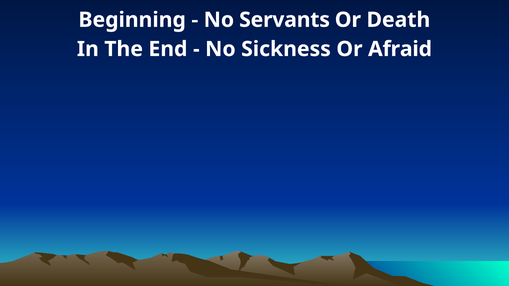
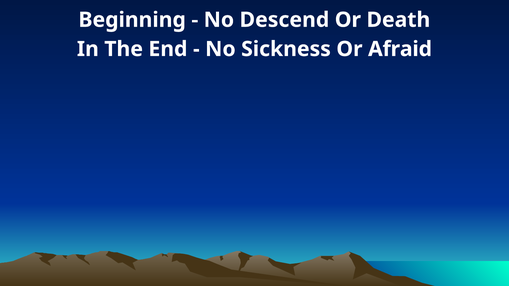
Servants: Servants -> Descend (284, 20)
